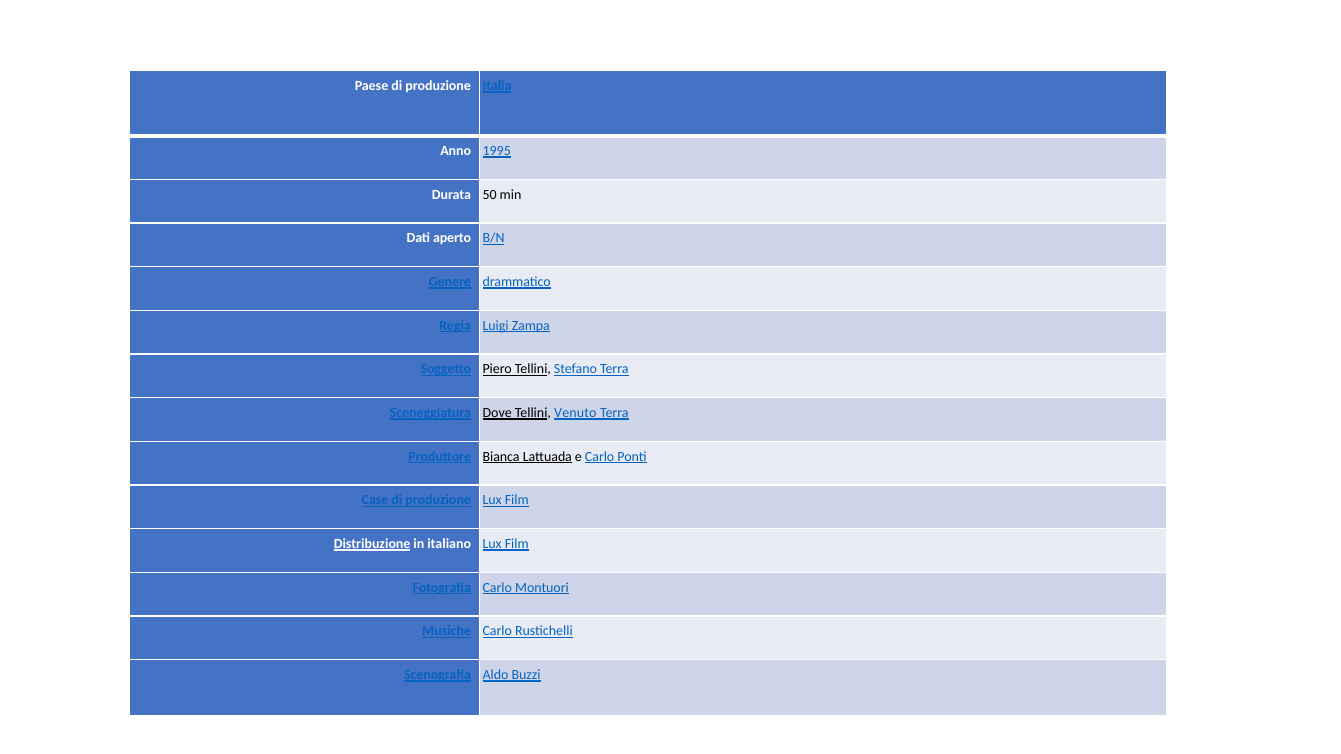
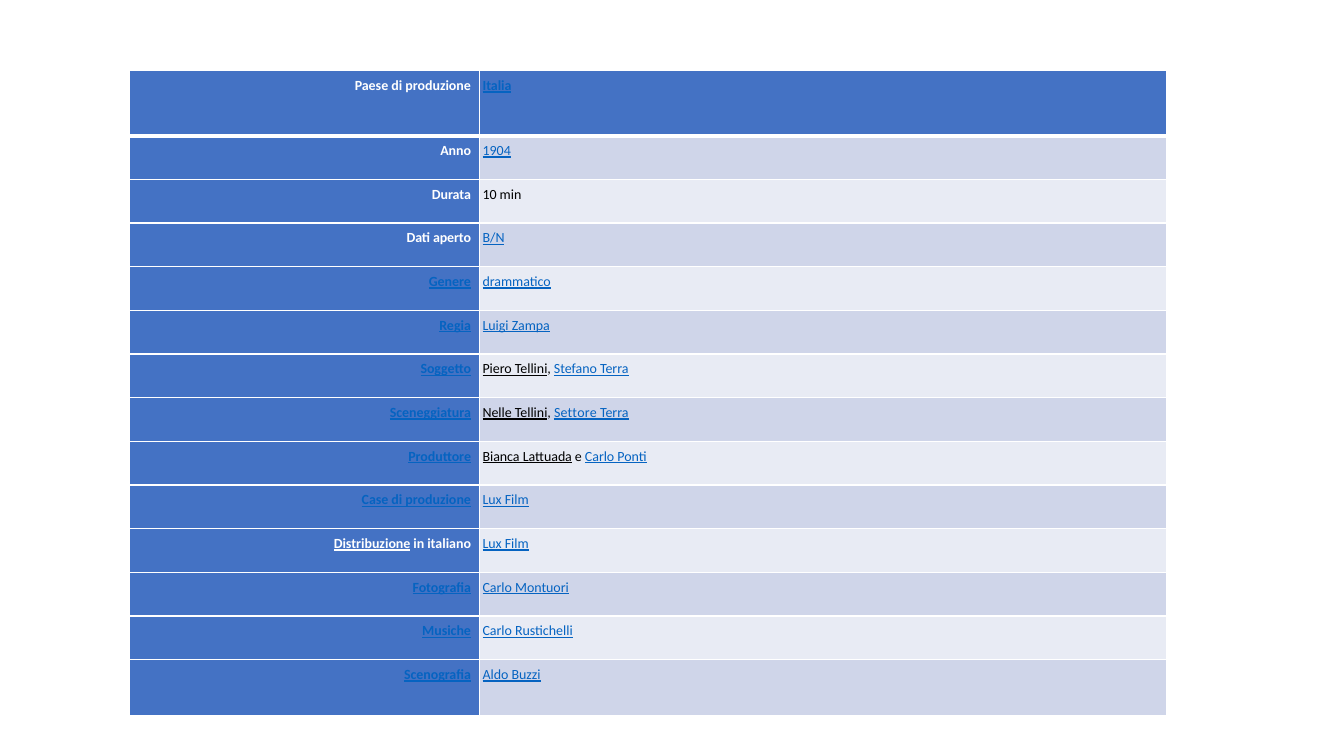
1995: 1995 -> 1904 (497, 151)
50: 50 -> 10 (490, 195)
Dove: Dove -> Nelle (497, 413)
Venuto: Venuto -> Settore (575, 413)
